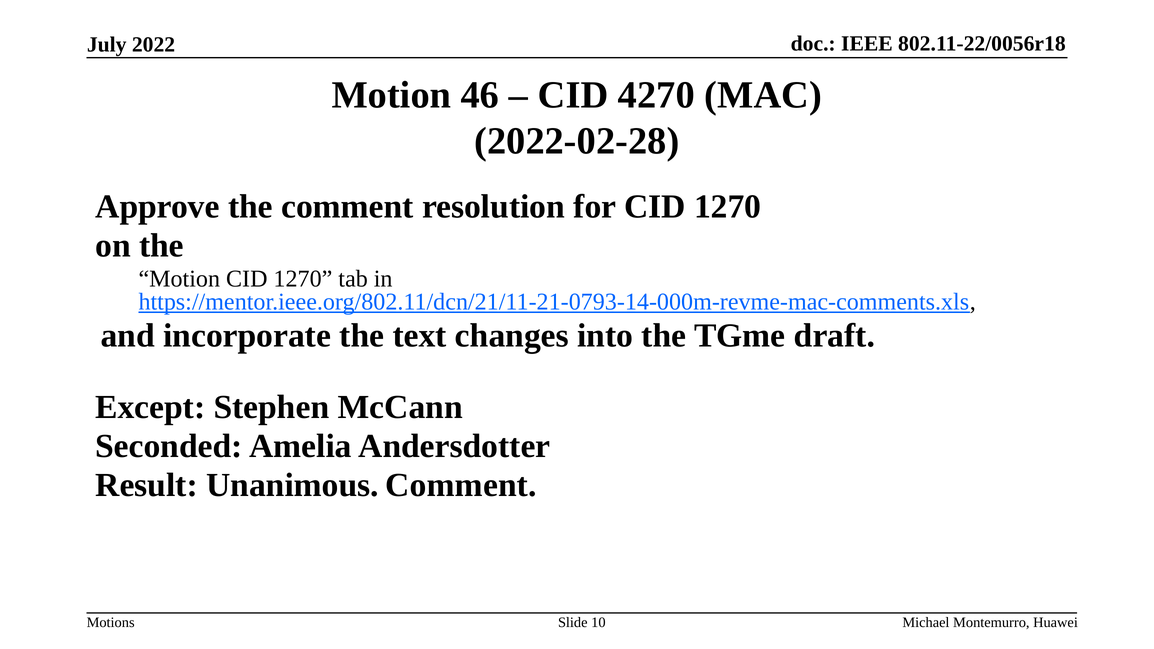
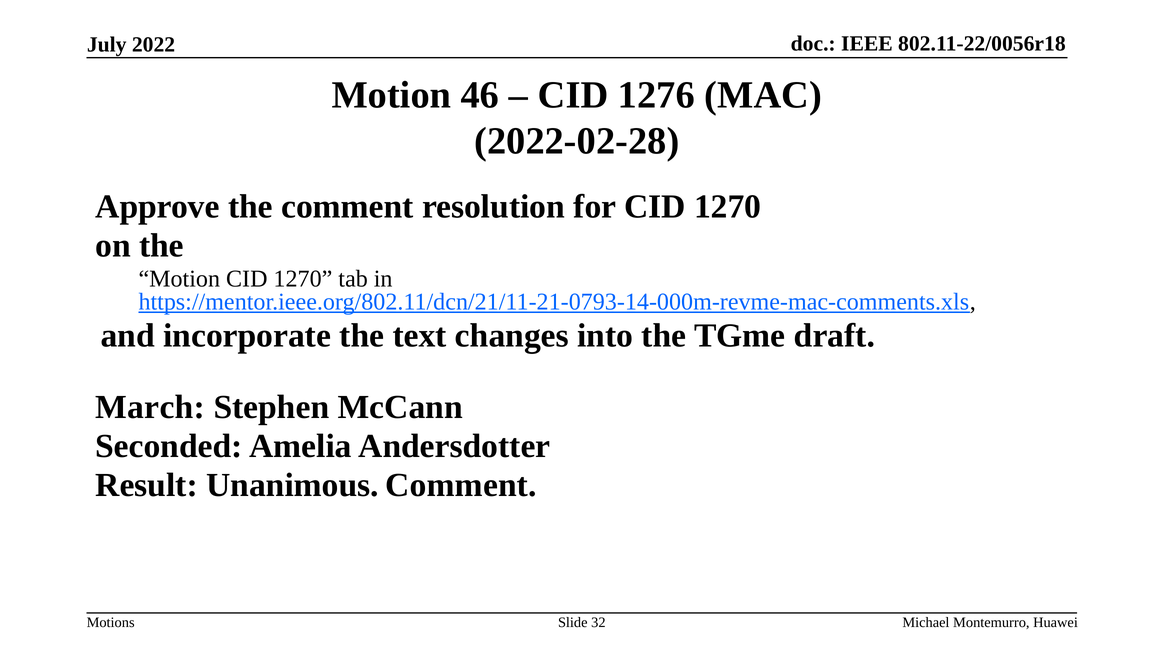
4270: 4270 -> 1276 (656, 95)
Except: Except -> March (150, 407)
10: 10 -> 32 (598, 623)
